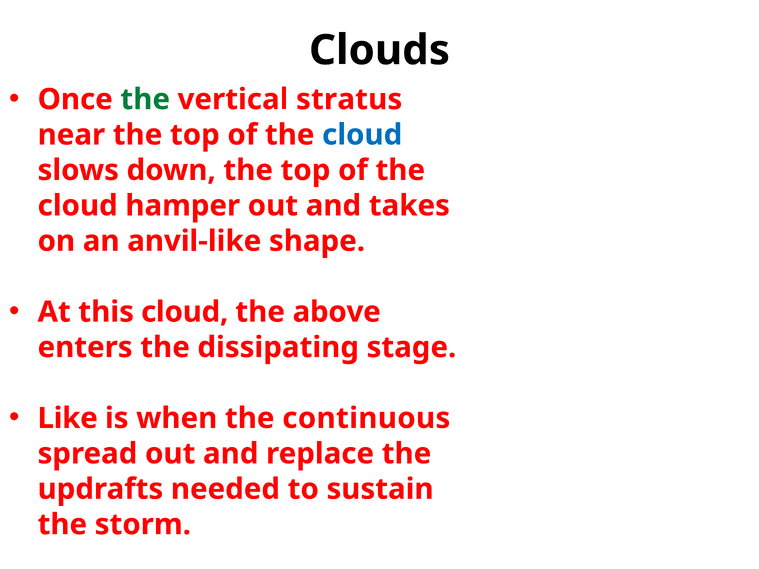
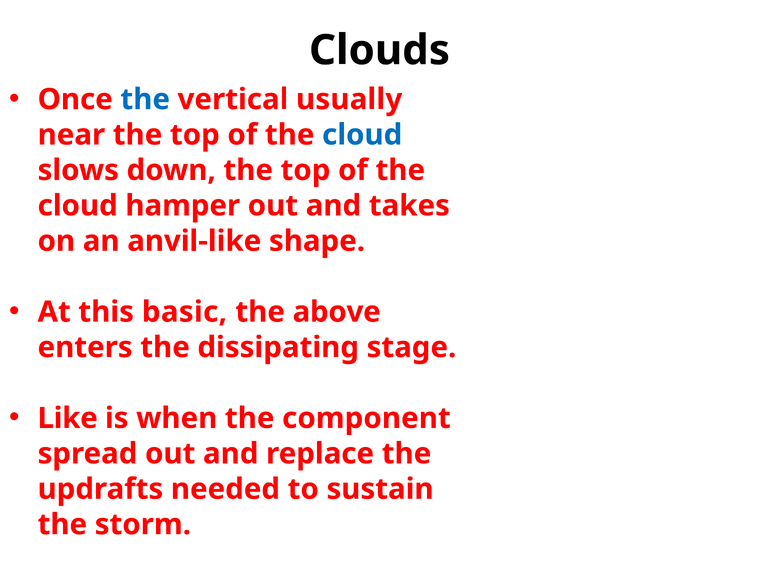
the colour: green -> blue (145, 99)
stratus: stratus -> usually (349, 99)
this cloud: cloud -> basic (184, 312)
continuous: continuous -> component (366, 418)
